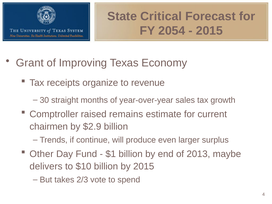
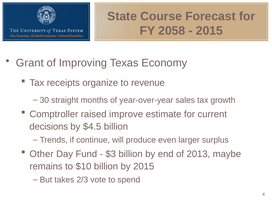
Critical: Critical -> Course (161, 16)
2054: 2054 -> 2058 (172, 31)
remains: remains -> improve (126, 114)
chairmen: chairmen -> decisions (49, 127)
$2.9: $2.9 -> $4.5 (92, 127)
$1: $1 -> $3 (111, 154)
delivers: delivers -> remains (46, 166)
